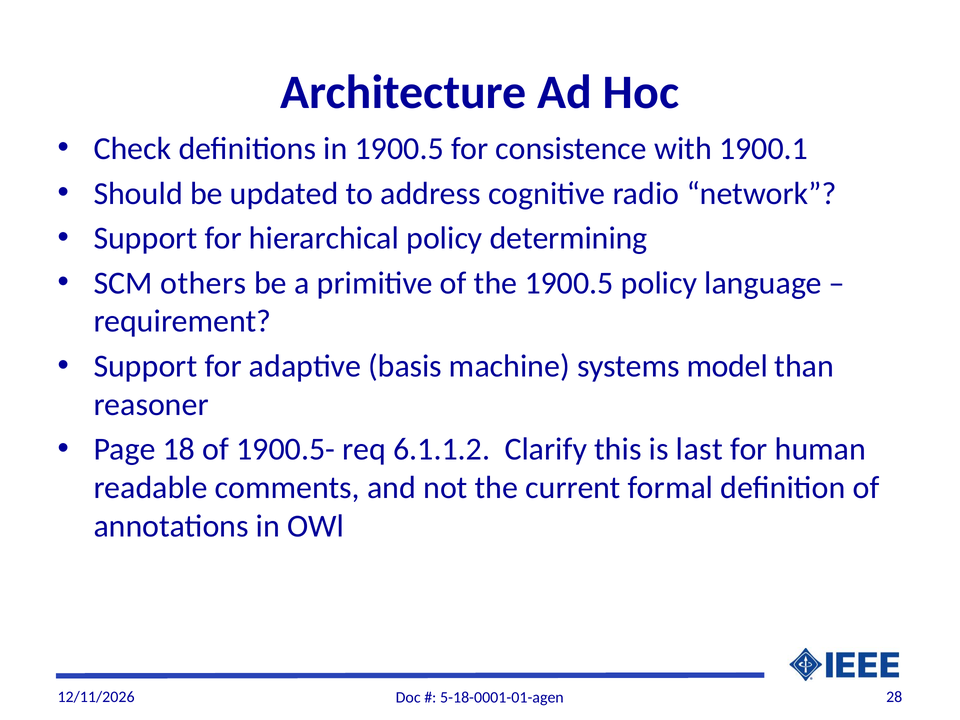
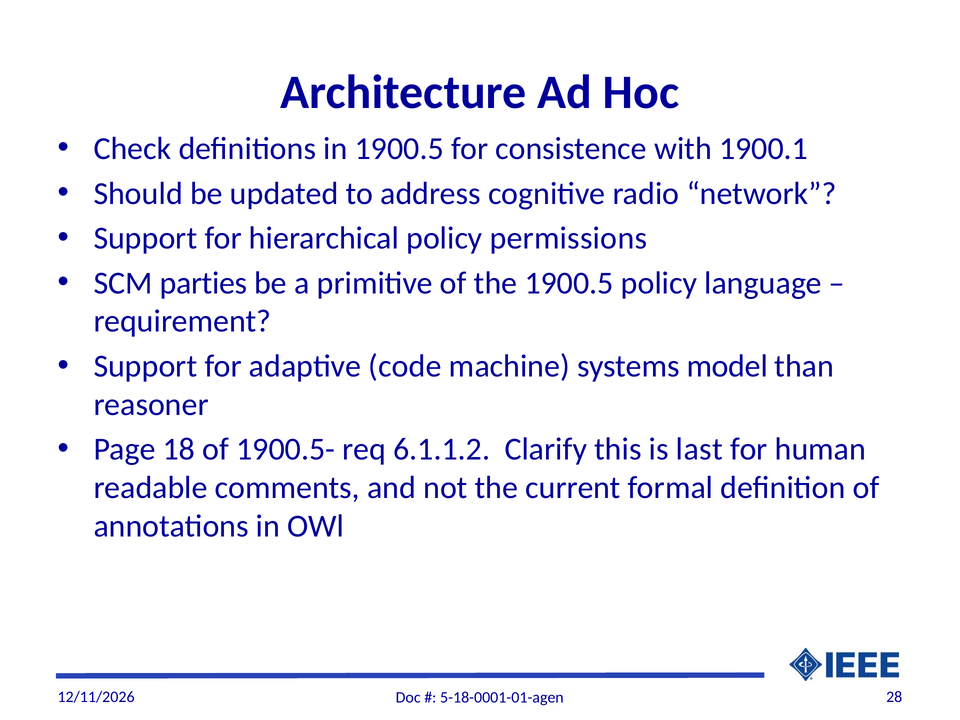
determining: determining -> permissions (568, 238)
others: others -> parties (204, 283)
basis: basis -> code (405, 366)
